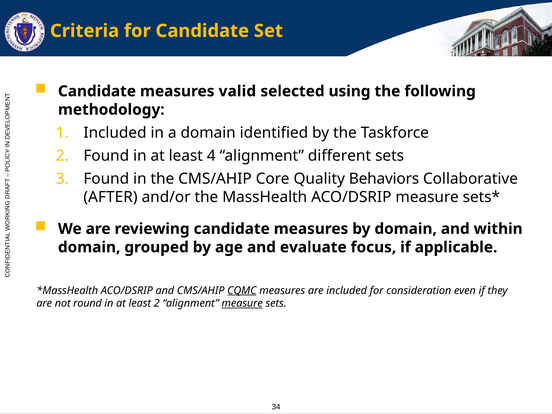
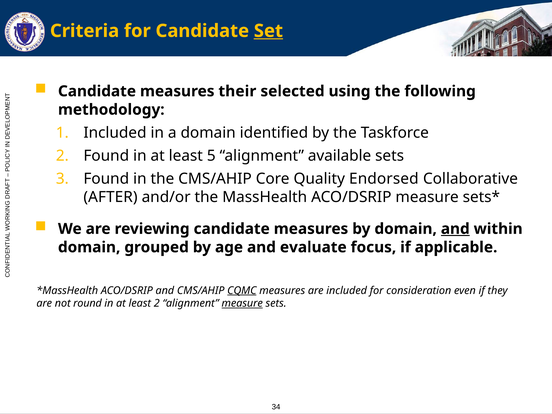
Set underline: none -> present (268, 31)
valid: valid -> their (237, 91)
4: 4 -> 5 (211, 156)
different: different -> available (340, 156)
Behaviors: Behaviors -> Endorsed (384, 179)
and underline: none -> present (455, 229)
